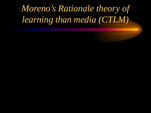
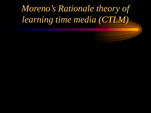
than: than -> time (63, 20)
